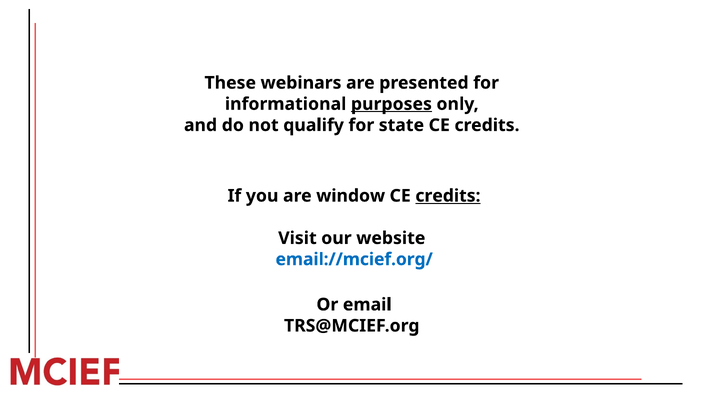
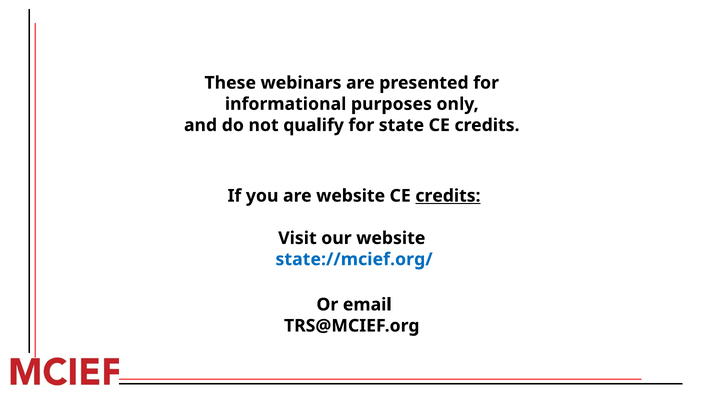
purposes underline: present -> none (391, 104)
are window: window -> website (351, 196)
email://mcief.org/: email://mcief.org/ -> state://mcief.org/ (354, 259)
